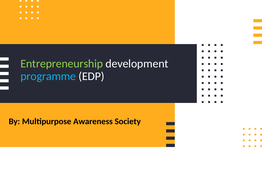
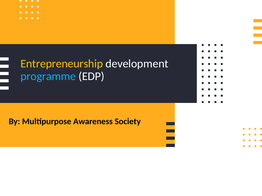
Entrepreneurship colour: light green -> yellow (62, 64)
